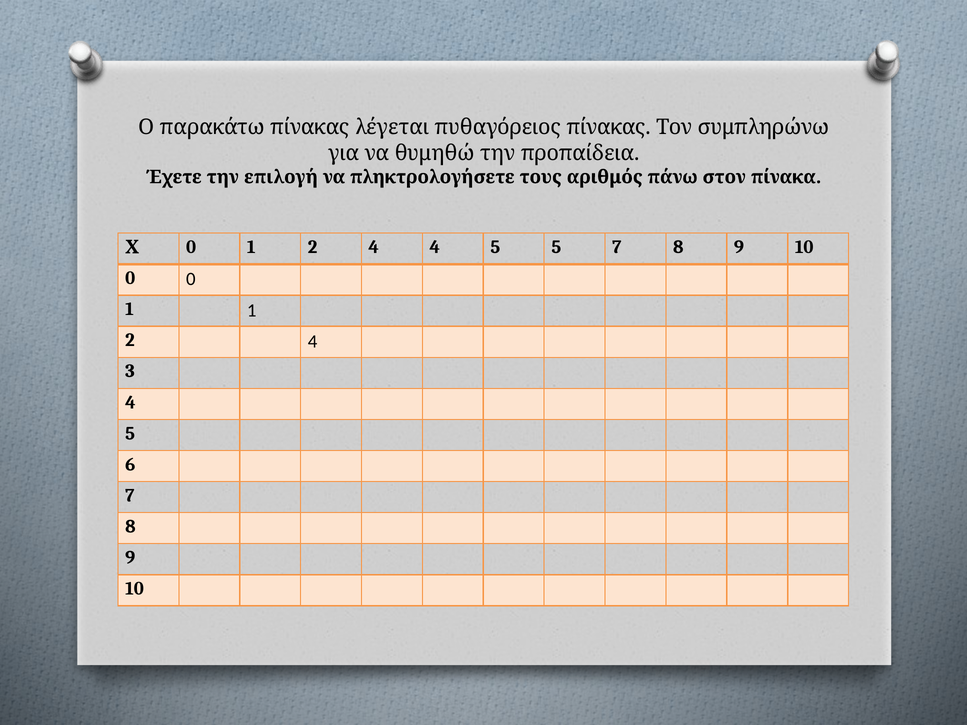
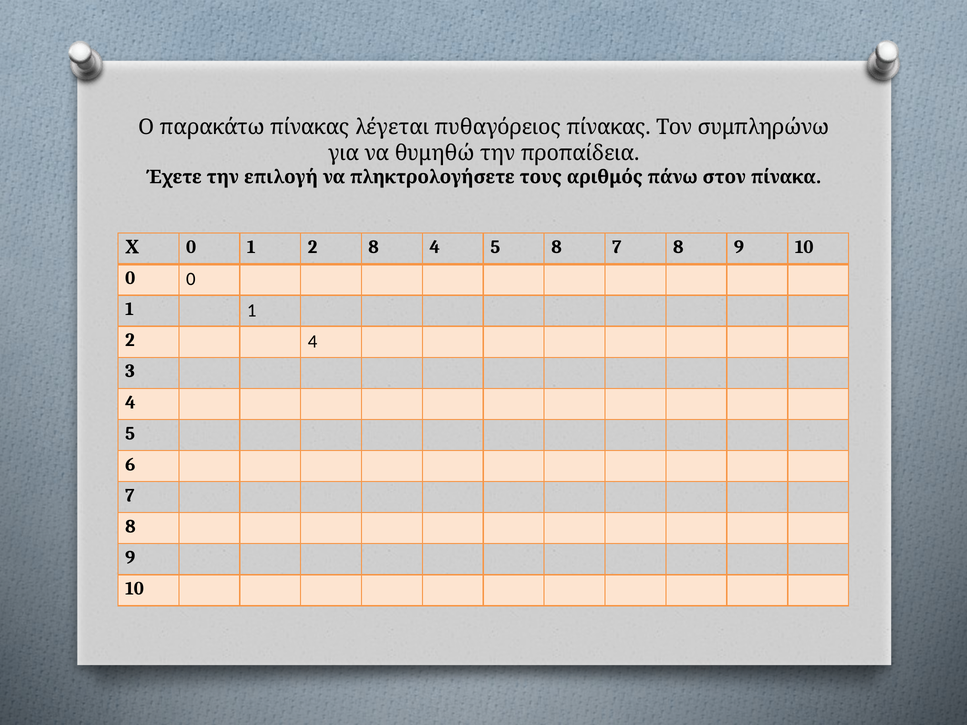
0 1 2 4: 4 -> 8 (374, 247)
5 5: 5 -> 8 (556, 247)
